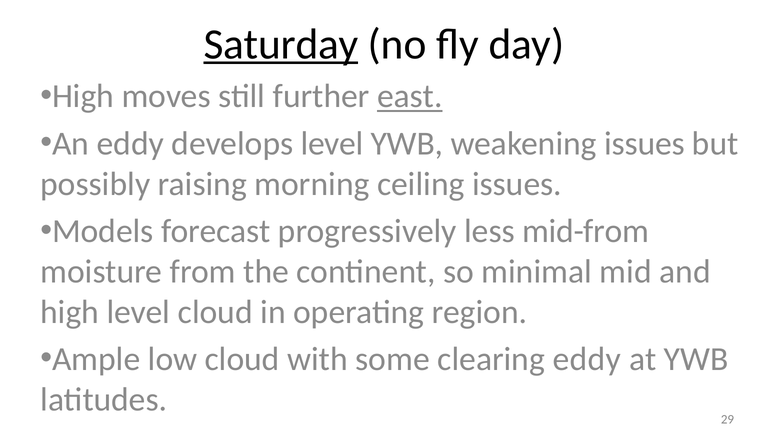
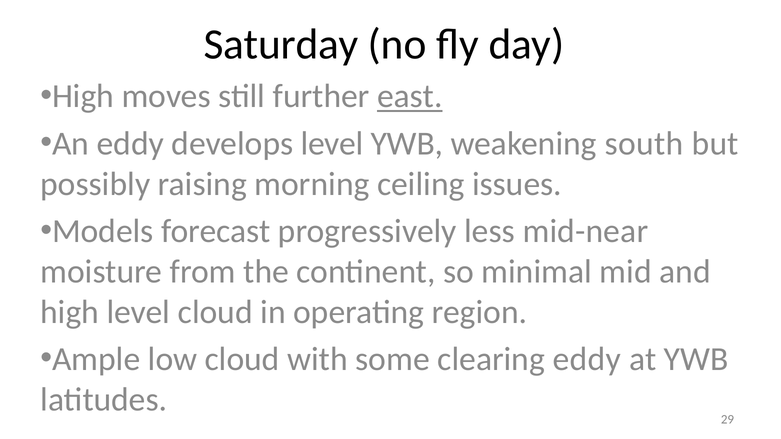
Saturday underline: present -> none (281, 44)
weakening issues: issues -> south (644, 144)
mid-from: mid-from -> mid-near (585, 231)
